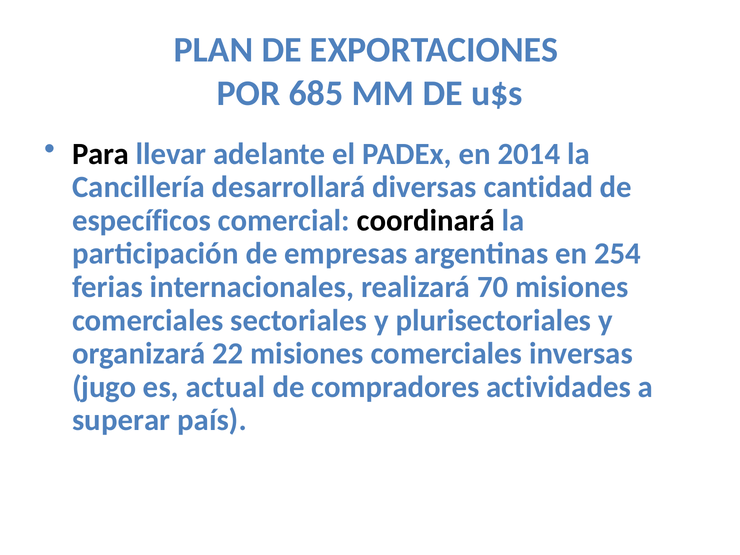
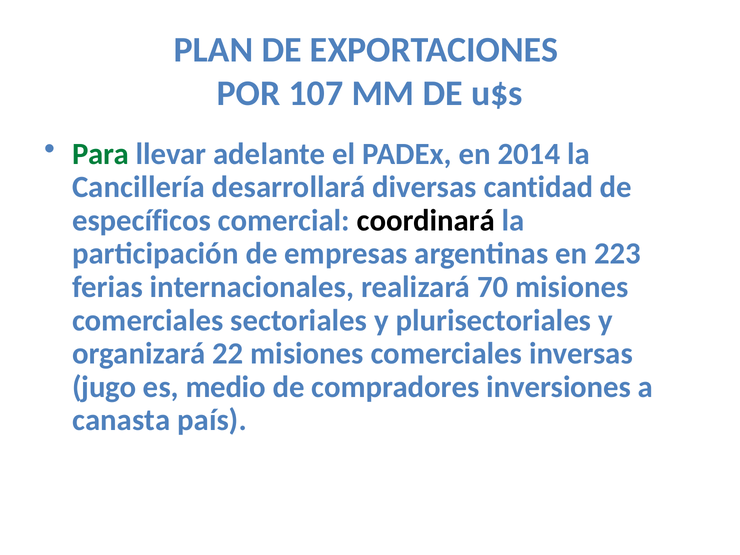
685: 685 -> 107 (316, 93)
Para colour: black -> green (101, 154)
254: 254 -> 223 (618, 254)
actual: actual -> medio (226, 387)
actividades: actividades -> inversiones (559, 387)
superar: superar -> canasta (121, 420)
